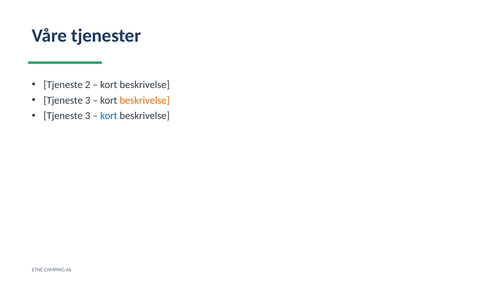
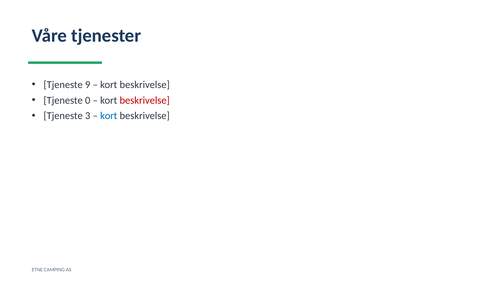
2: 2 -> 9 (88, 85)
3: 3 -> 0 (88, 100)
beskrivelse colour: orange -> red (145, 100)
